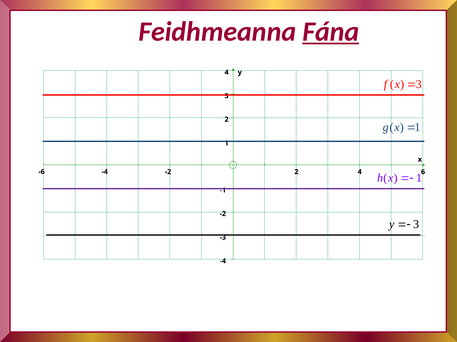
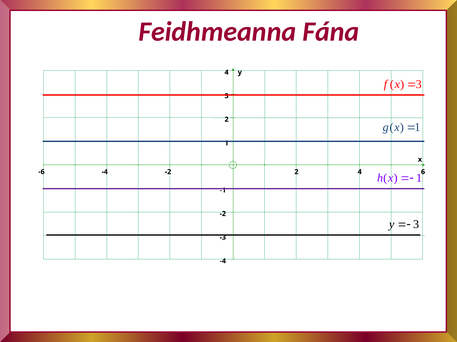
Fána underline: present -> none (331, 32)
